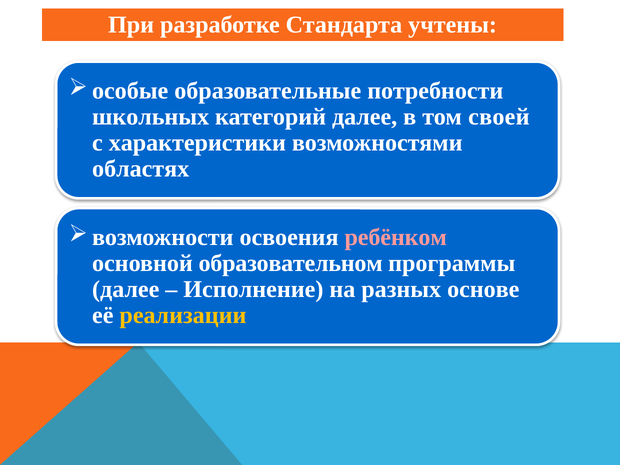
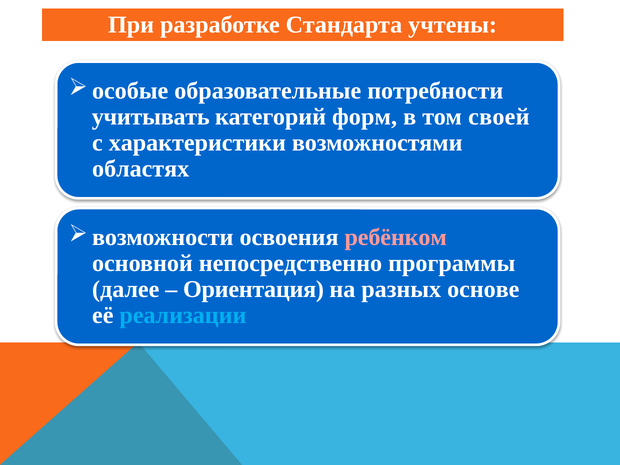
школьных: школьных -> учитывать (151, 117)
категорий далее: далее -> форм (365, 117)
образовательном: образовательном -> непосредственно (290, 263)
Исполнение: Исполнение -> Ориентация (254, 289)
реализации colour: yellow -> light blue (183, 315)
